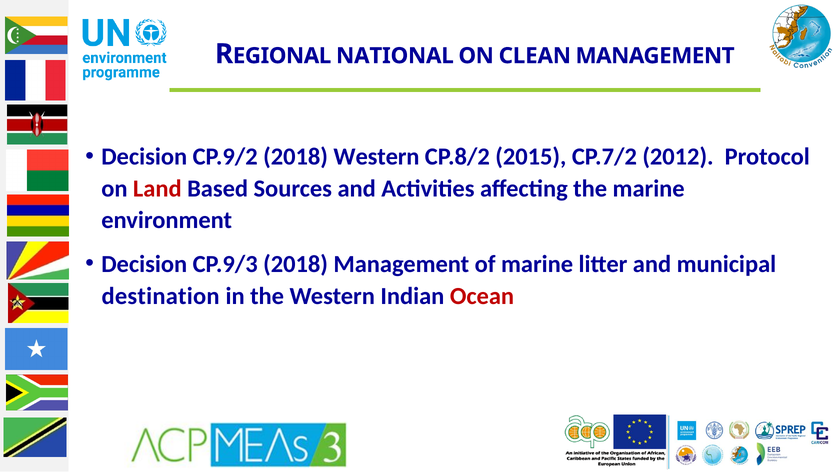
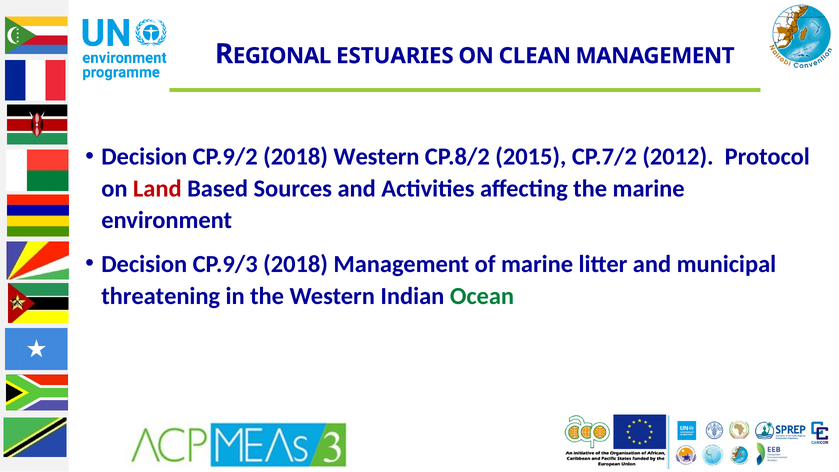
NATIONAL: NATIONAL -> ESTUARIES (395, 56)
destination: destination -> threatening (161, 296)
Ocean colour: red -> green (482, 296)
